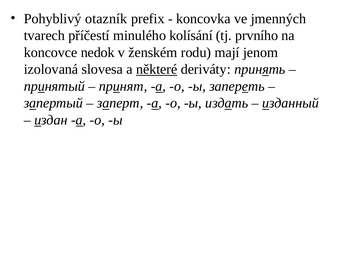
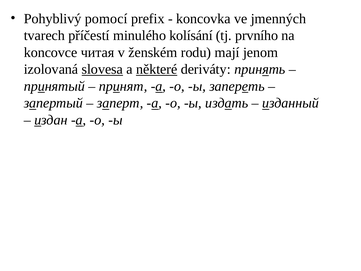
otazník: otazník -> pomocí (106, 19)
nedok: nedok -> читая (98, 52)
slovesa underline: none -> present (102, 69)
